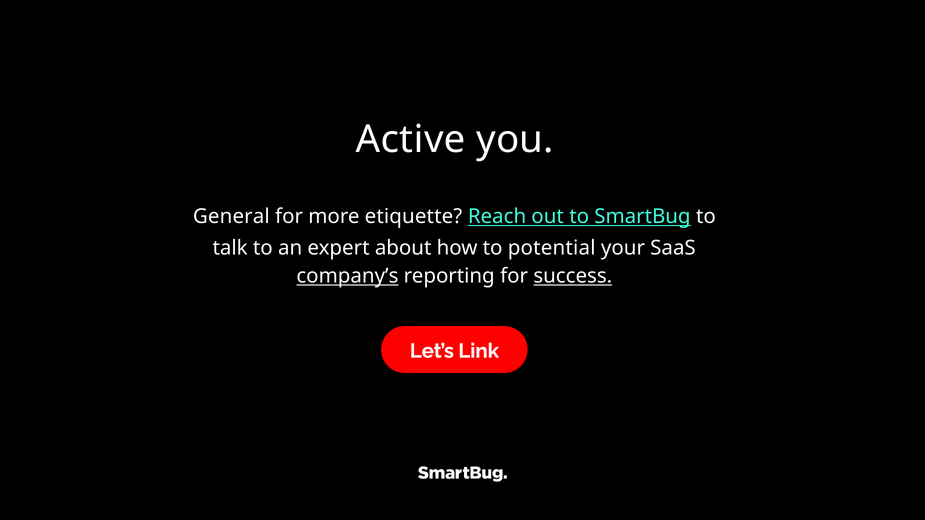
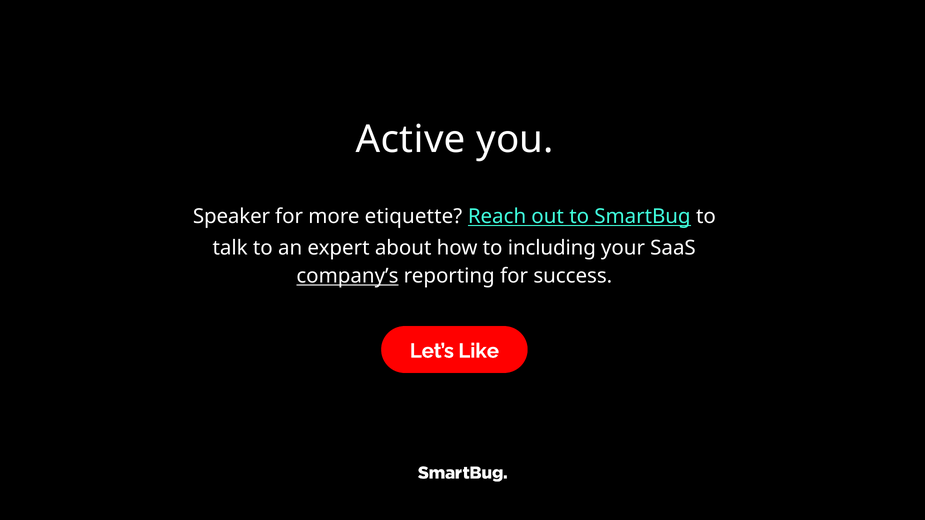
General: General -> Speaker (231, 216)
potential: potential -> including (552, 248)
success underline: present -> none (573, 276)
Link: Link -> Like (479, 351)
